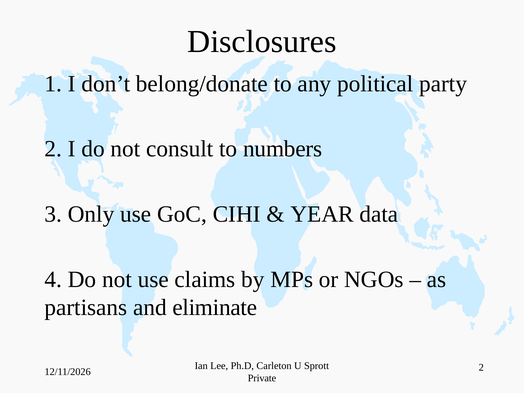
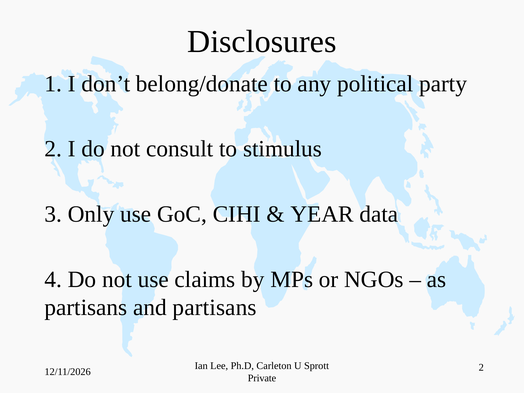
numbers: numbers -> stimulus (283, 149)
and eliminate: eliminate -> partisans (215, 307)
